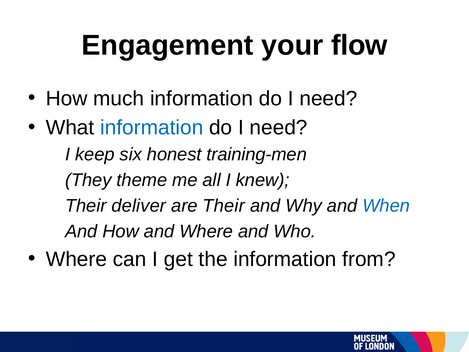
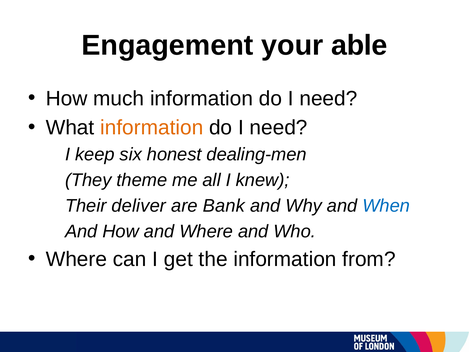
flow: flow -> able (359, 45)
information colour: blue -> orange (152, 128)
training-men: training-men -> dealing-men (257, 155)
are Their: Their -> Bank (224, 206)
